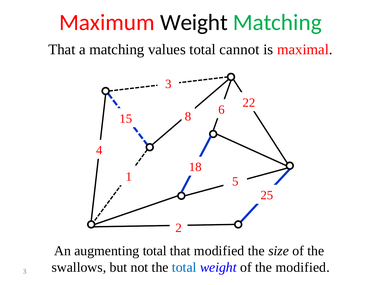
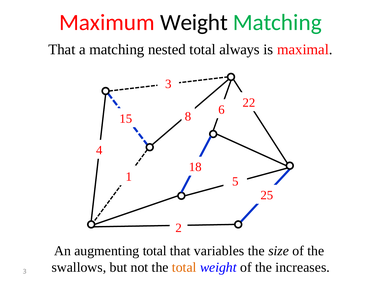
values: values -> nested (167, 50)
cannot: cannot -> always (240, 50)
that modified: modified -> variables (219, 251)
total colour: blue -> orange (184, 268)
the modified: modified -> increases (303, 268)
